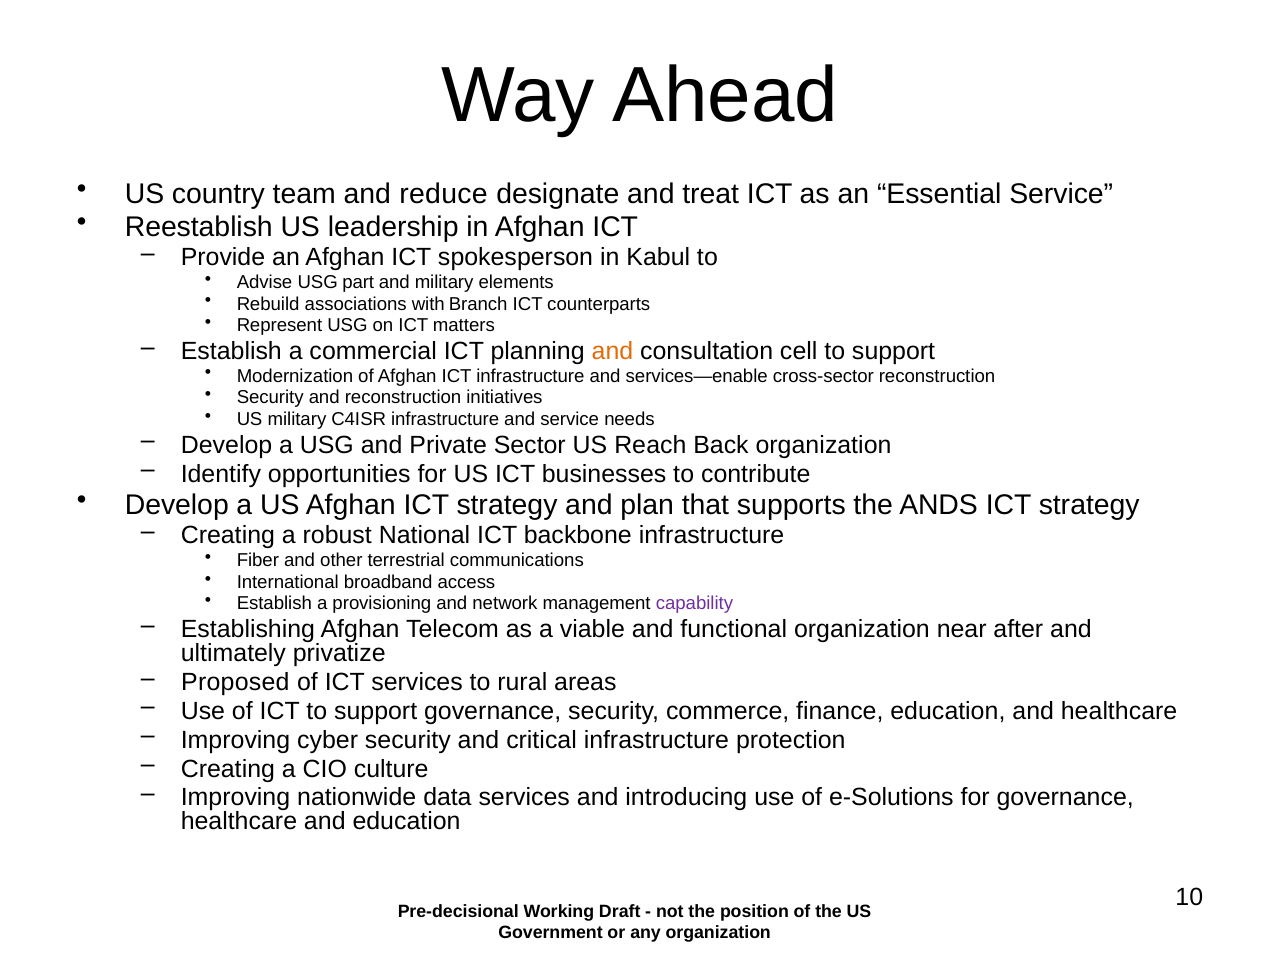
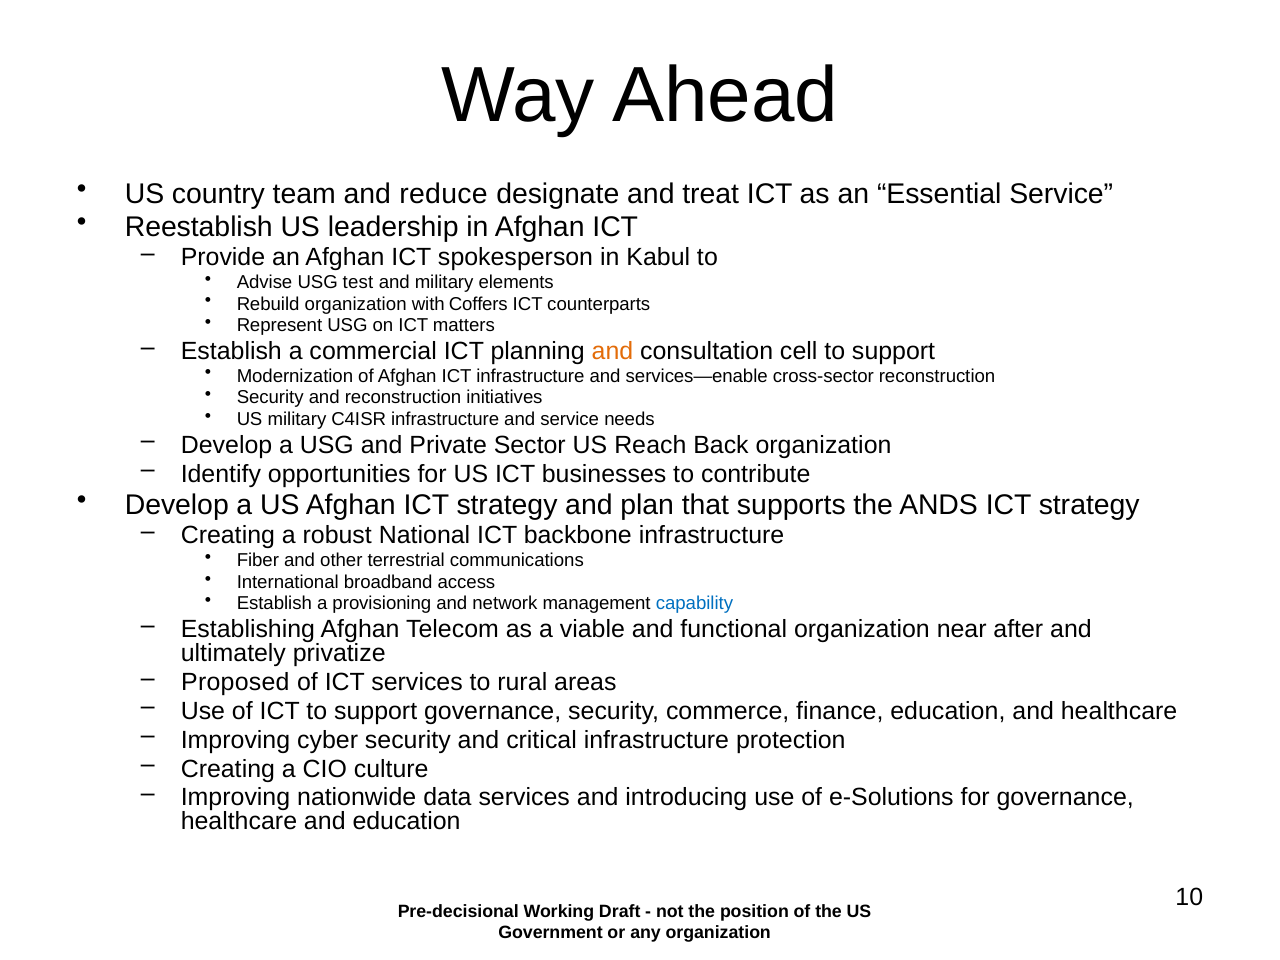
part: part -> test (358, 282)
Rebuild associations: associations -> organization (356, 304)
Branch: Branch -> Coffers (478, 304)
capability colour: purple -> blue (694, 604)
